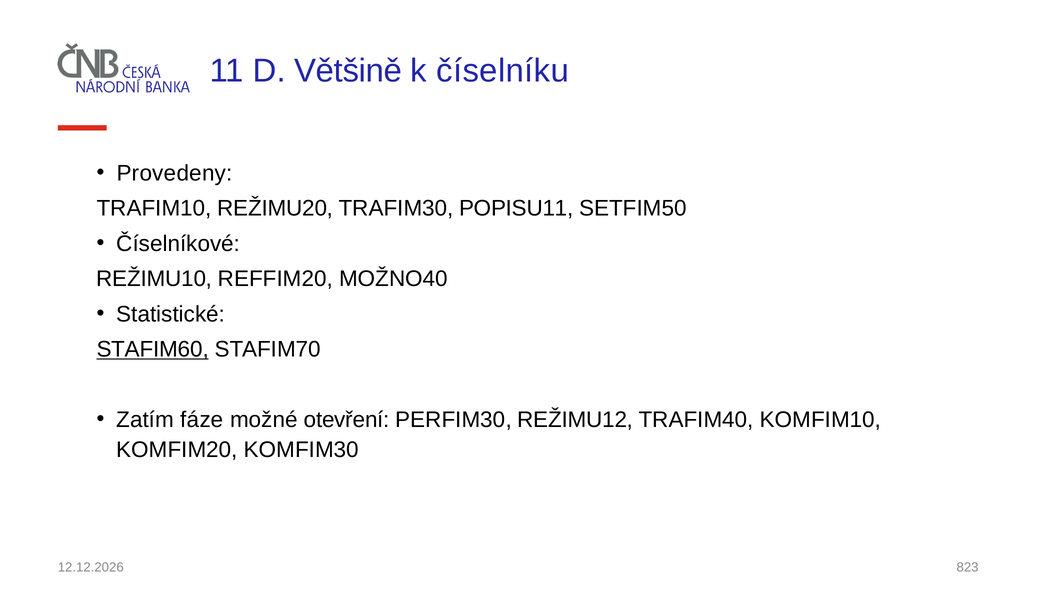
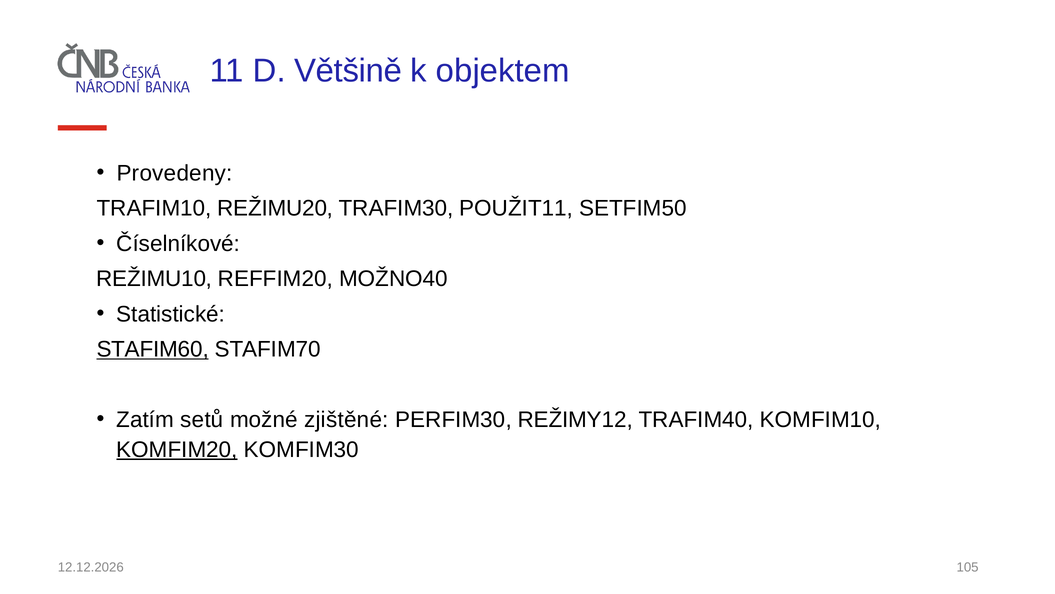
číselníku: číselníku -> objektem (503, 71)
POPISU11: POPISU11 -> POUŽIT11 (516, 208)
fáze: fáze -> setů (202, 419)
otevření: otevření -> zjištěné (346, 419)
REŽIMU12: REŽIMU12 -> REŽIMY12 (575, 419)
KOMFIM20 underline: none -> present (177, 449)
823: 823 -> 105 (968, 567)
